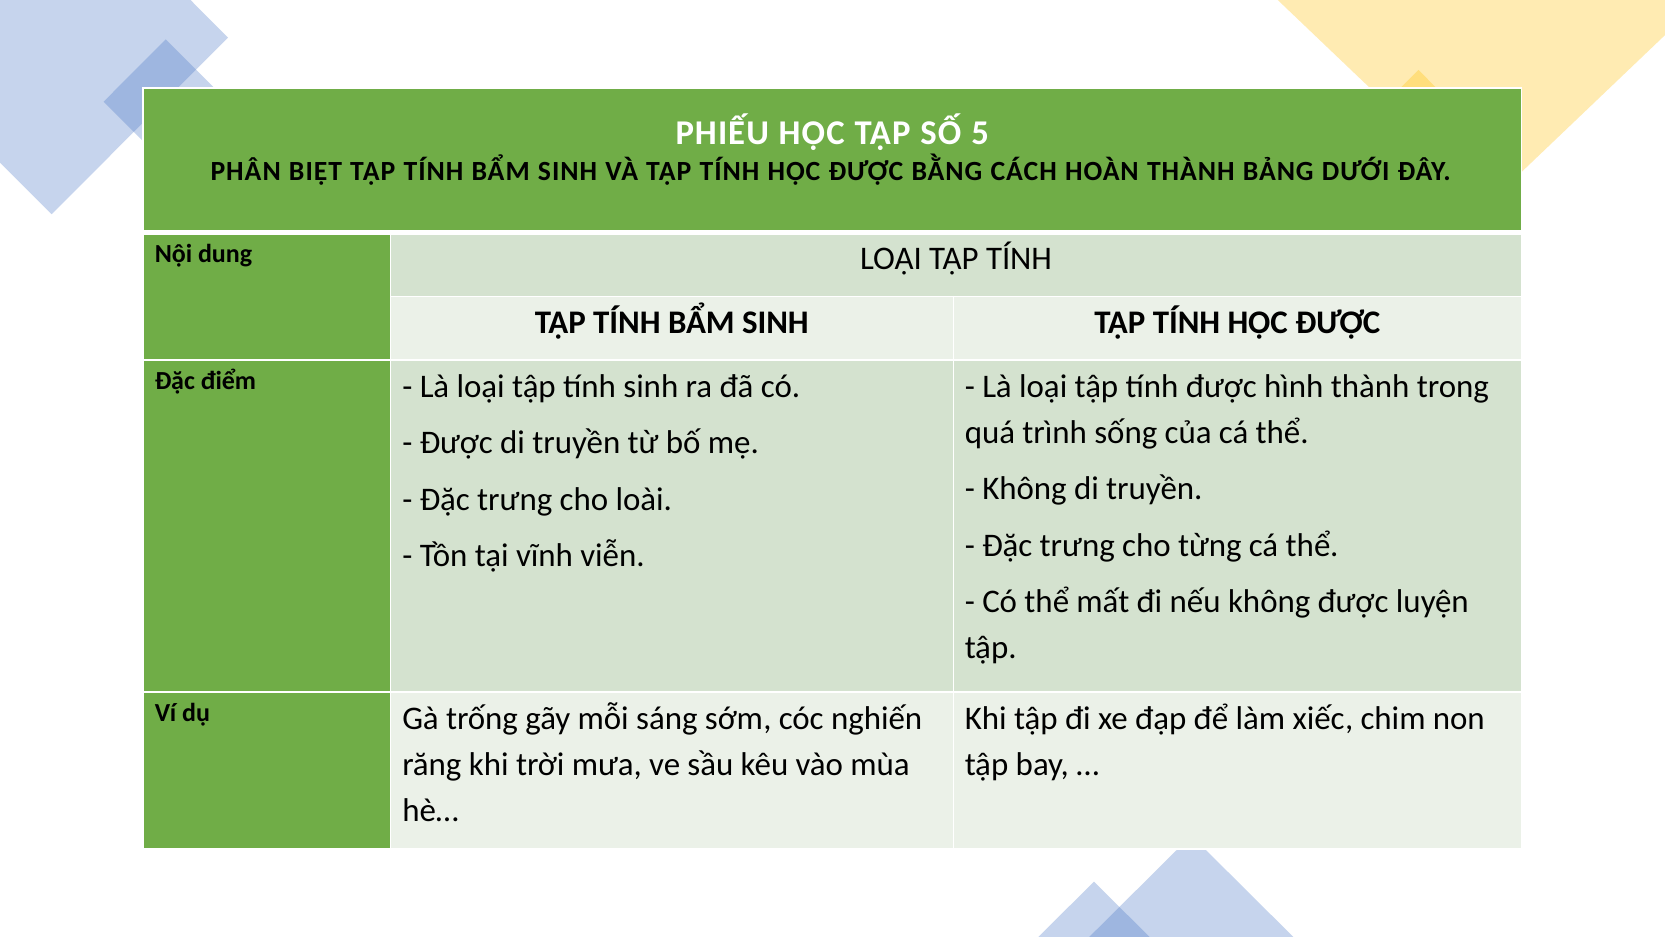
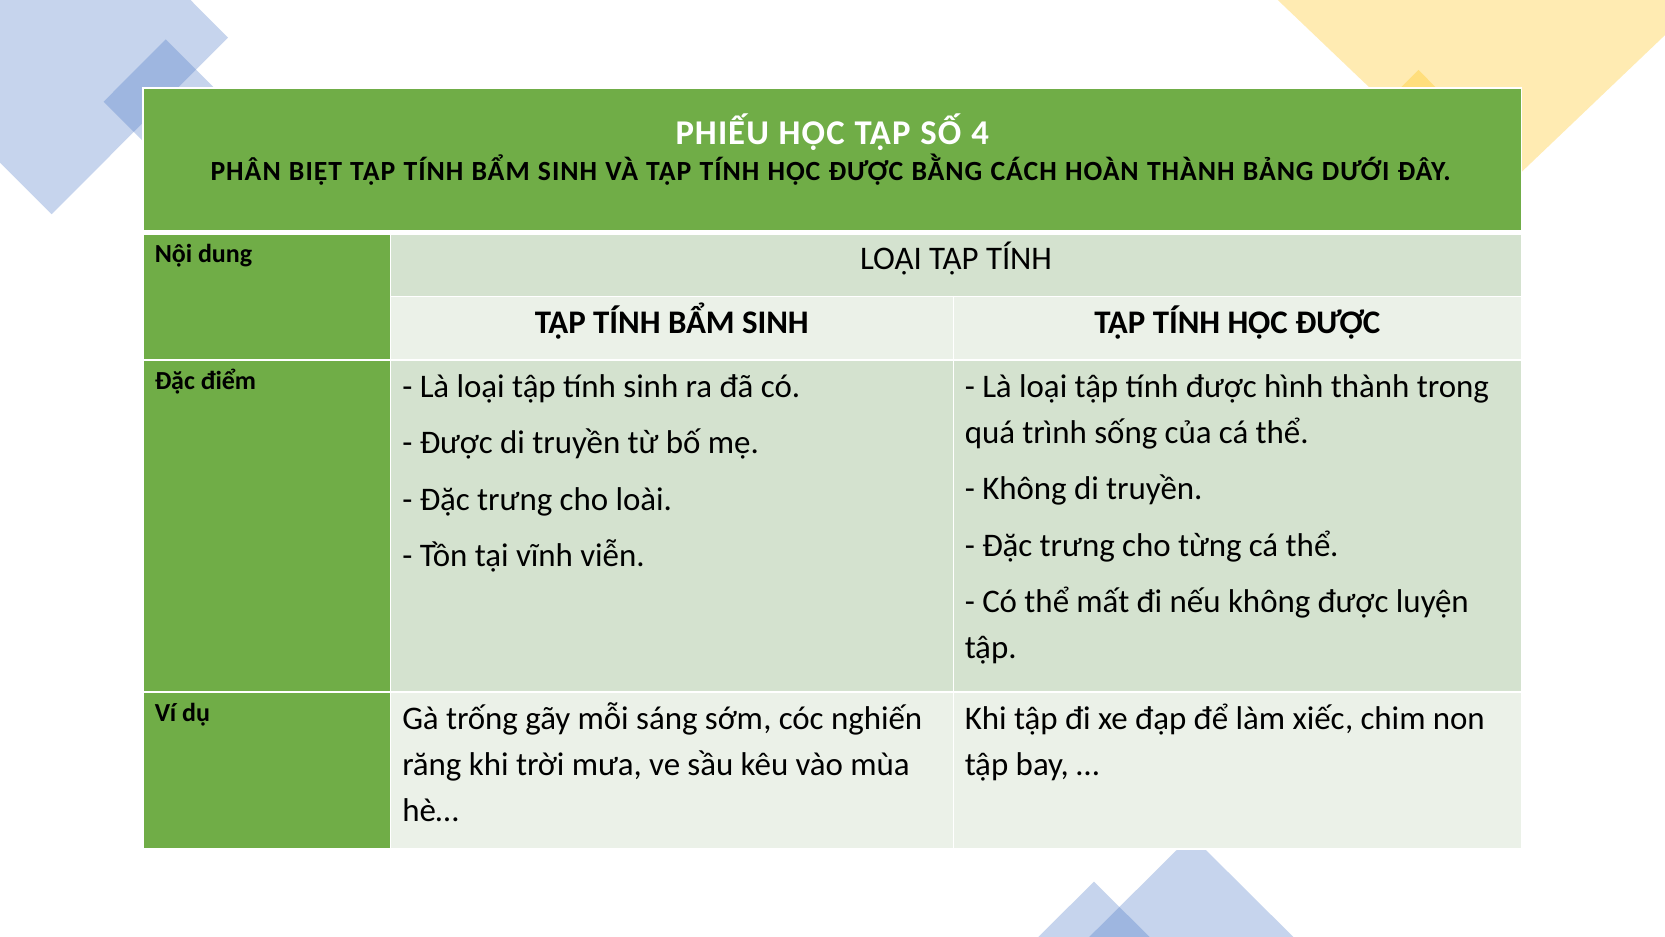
5: 5 -> 4 (980, 133)
